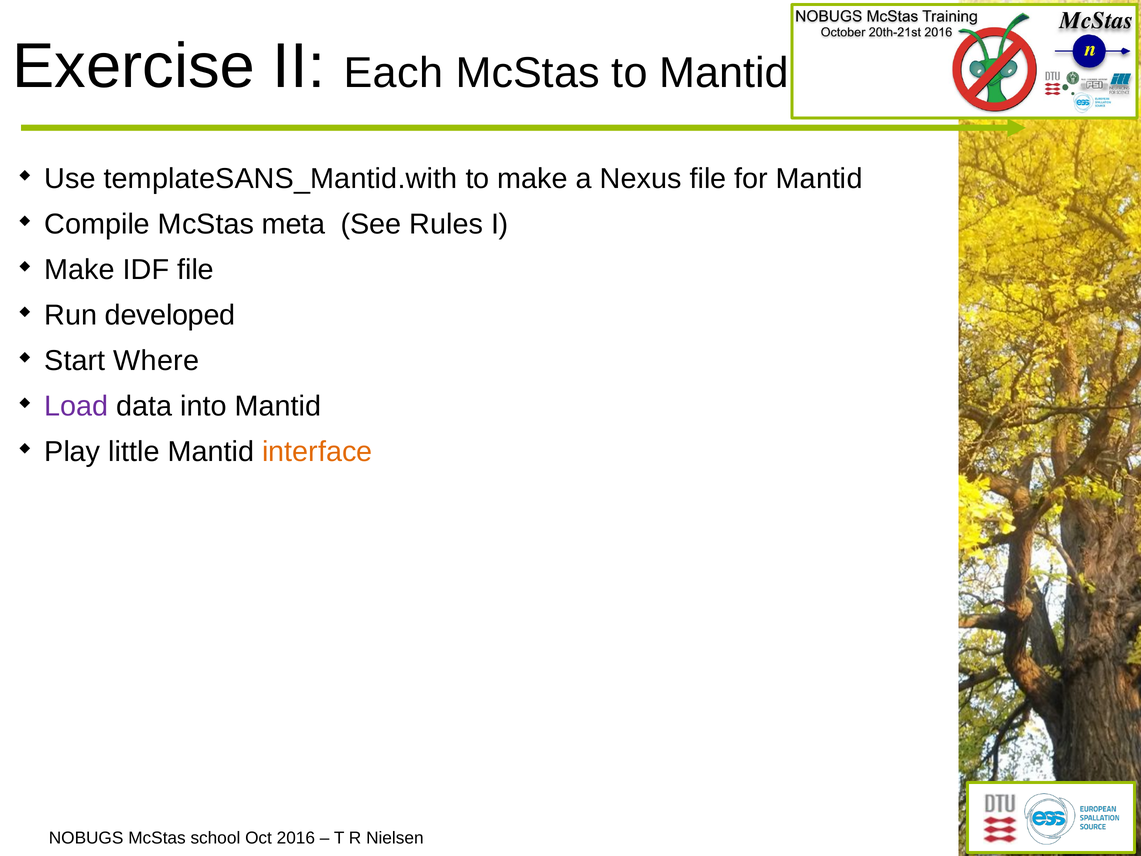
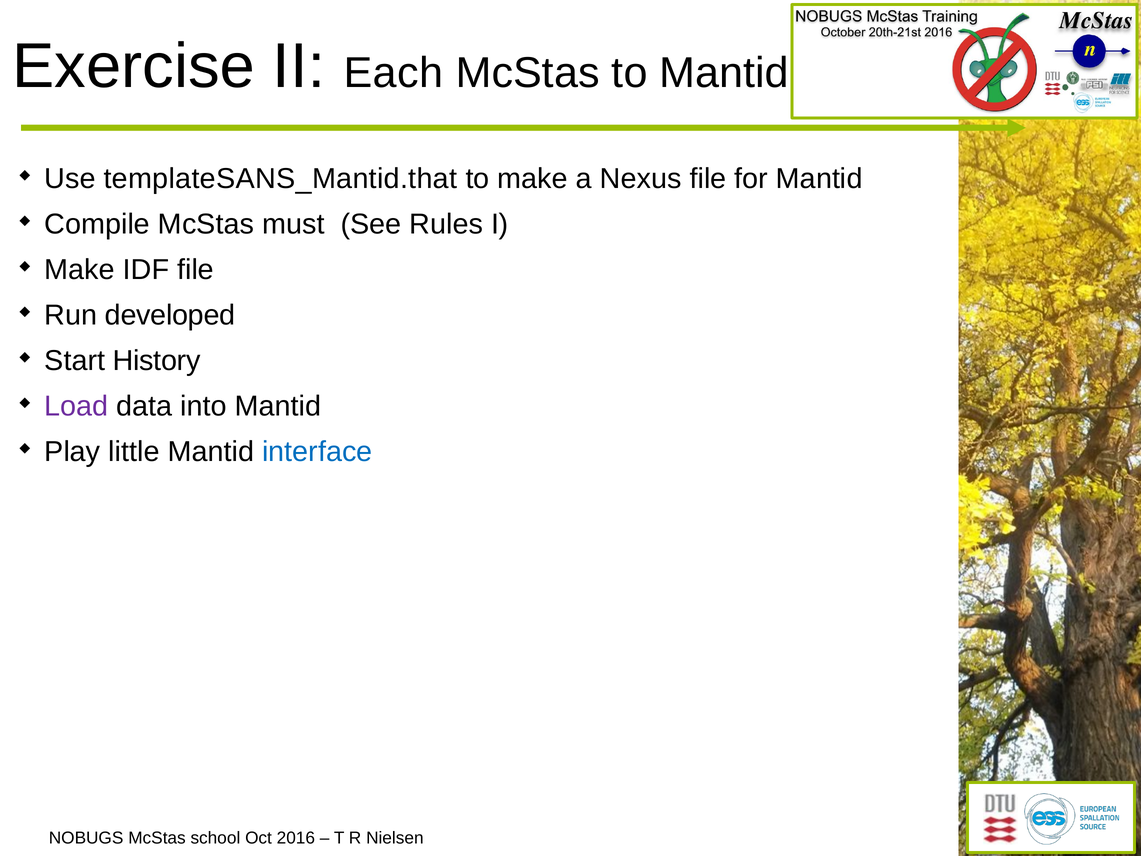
templateSANS_Mantid.with: templateSANS_Mantid.with -> templateSANS_Mantid.that (280, 179)
meta: meta -> must (293, 224)
Where: Where -> History (157, 361)
interface colour: orange -> blue (317, 452)
